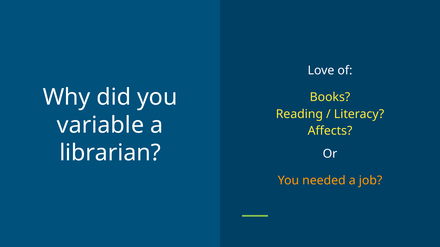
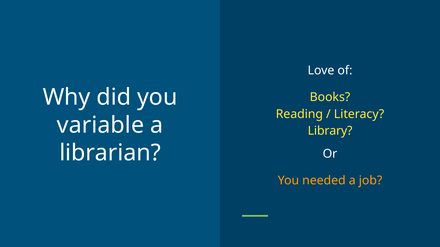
Affects: Affects -> Library (330, 131)
